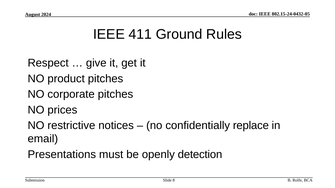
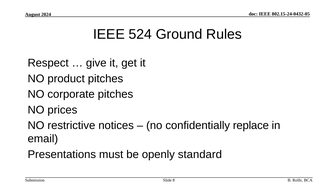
411: 411 -> 524 (140, 34)
detection: detection -> standard (200, 155)
